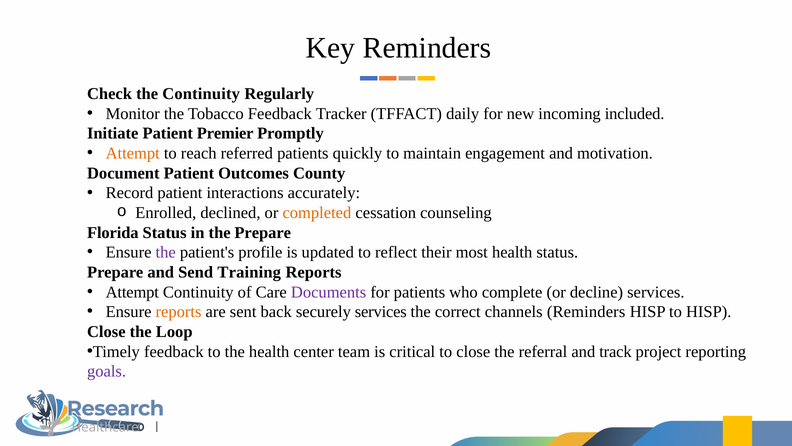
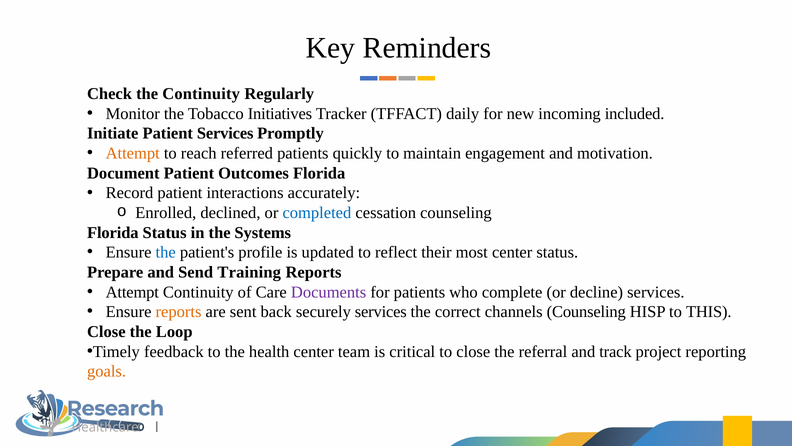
Tobacco Feedback: Feedback -> Initiatives (280, 114)
Patient Premier: Premier -> Services (225, 133)
Outcomes County: County -> Florida (319, 173)
completed colour: orange -> blue (317, 213)
the Prepare: Prepare -> Systems (263, 232)
the colour: purple -> blue (166, 252)
most health: health -> center (512, 252)
channels Reminders: Reminders -> Counseling (586, 312)
to HISP: HISP -> THIS (709, 312)
goals colour: purple -> orange (107, 371)
